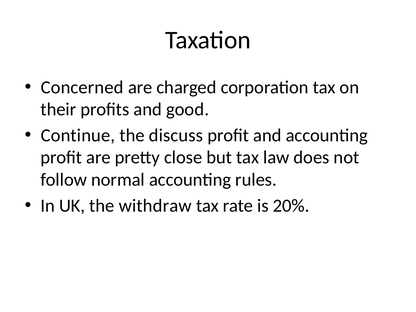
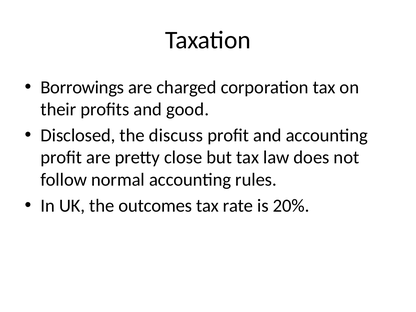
Concerned: Concerned -> Borrowings (82, 87)
Continue: Continue -> Disclosed (78, 135)
withdraw: withdraw -> outcomes (155, 206)
